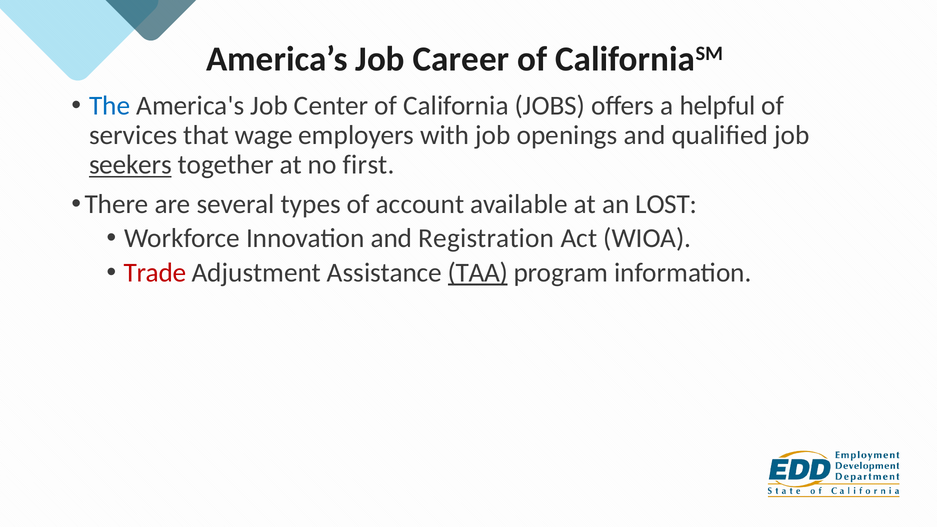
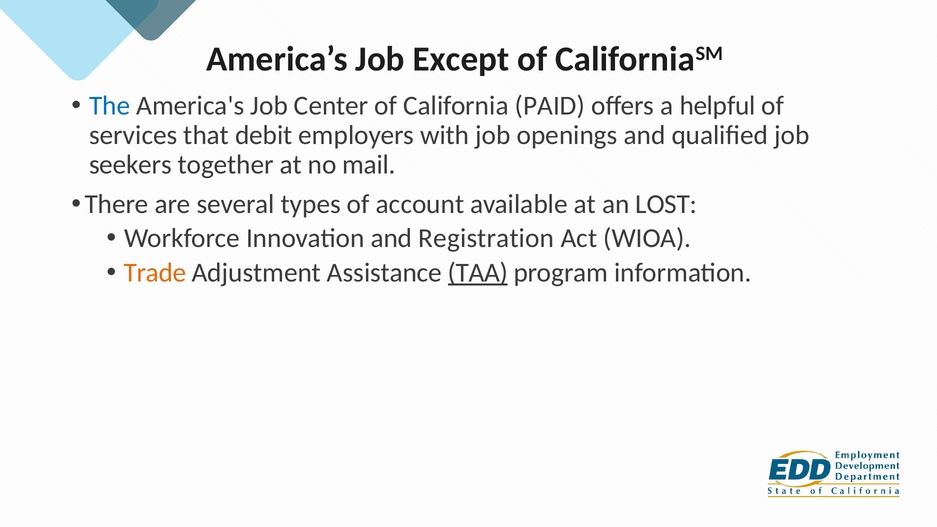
Career: Career -> Except (461, 59)
JOBS: JOBS -> PAID (550, 106)
wage: wage -> debit (264, 135)
seekers underline: present -> none (130, 165)
first: first -> mail (369, 165)
Trade colour: red -> orange (155, 273)
